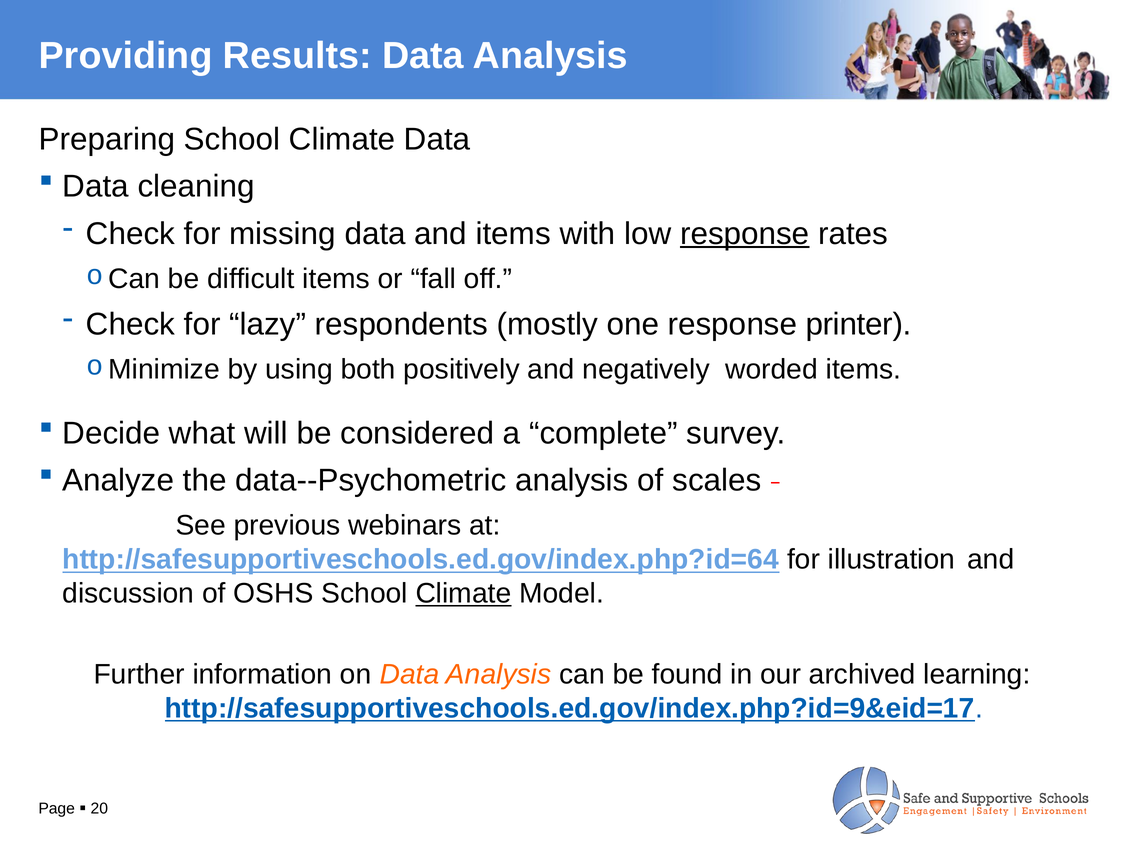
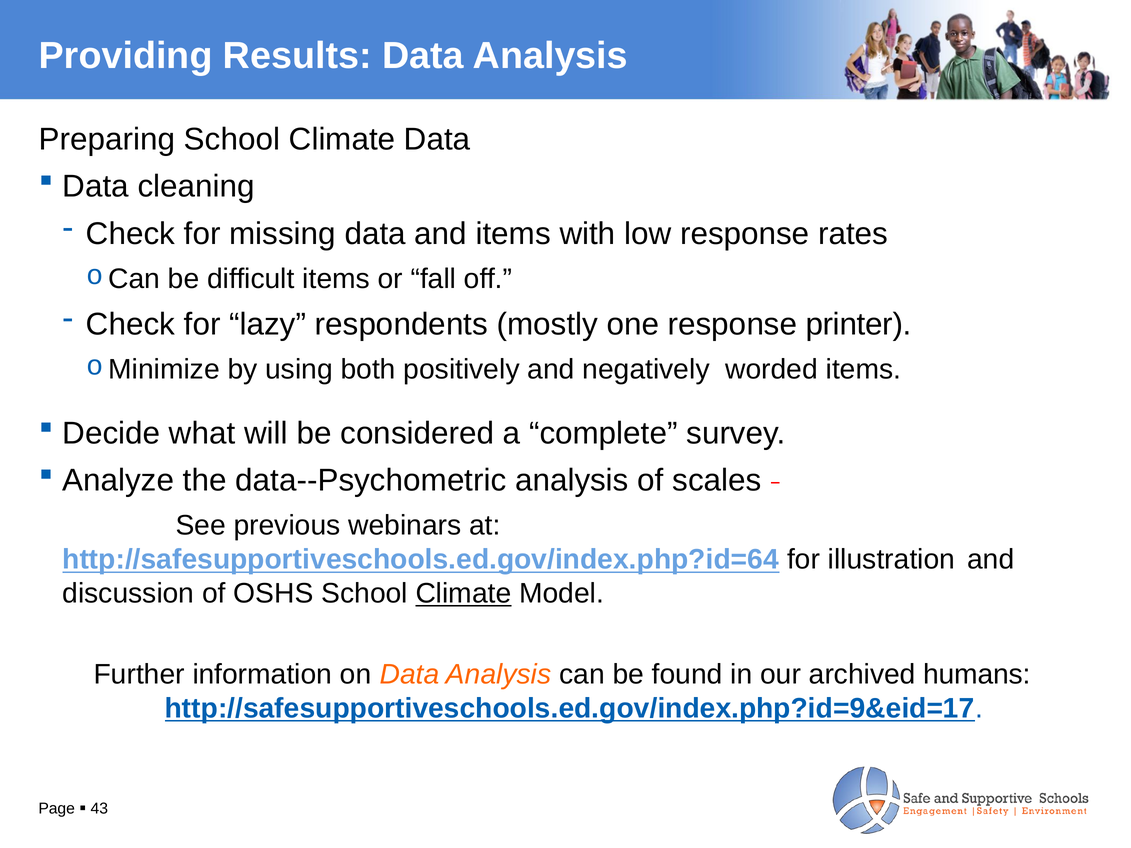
response underline: present -> none (745, 234)
learning: learning -> humans (977, 675)
20: 20 -> 43 (99, 809)
